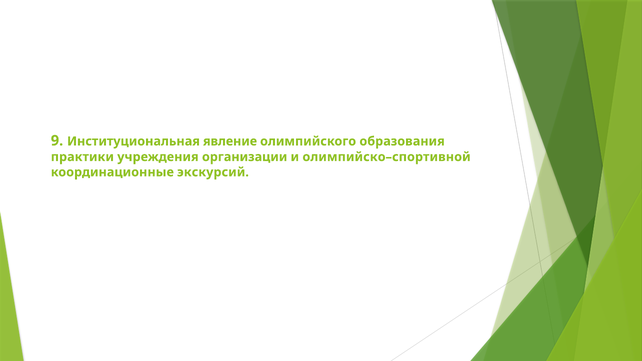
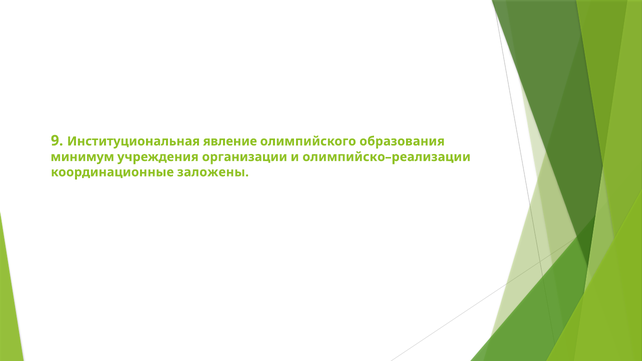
практики: практики -> минимум (82, 157)
олимпийско–спортивной: олимпийско–спортивной -> олимпийско–реализации (387, 157)
экскурсий: экскурсий -> заложены (213, 172)
